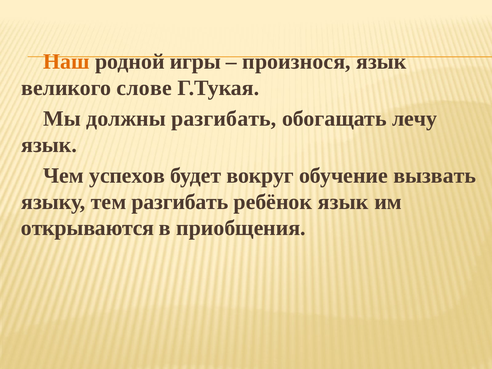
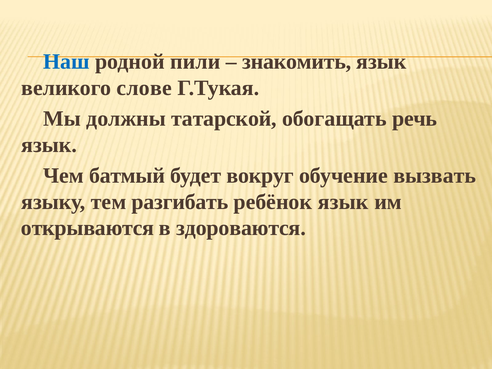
Наш colour: orange -> blue (66, 62)
игры: игры -> пили (195, 62)
произнося: произнося -> знакомить (297, 62)
должны разгибать: разгибать -> татарской (224, 119)
лечу: лечу -> речь (415, 119)
успехов: успехов -> батмый (127, 176)
приобщения: приобщения -> здороваются (241, 228)
